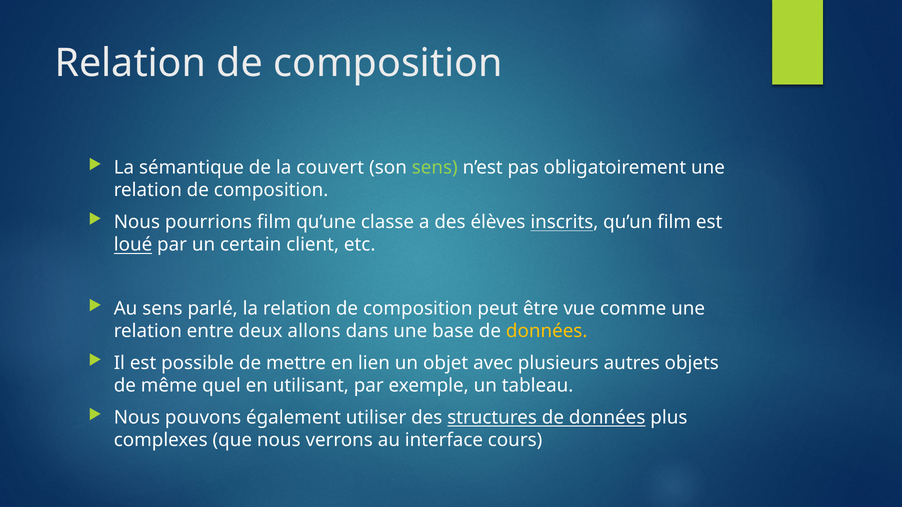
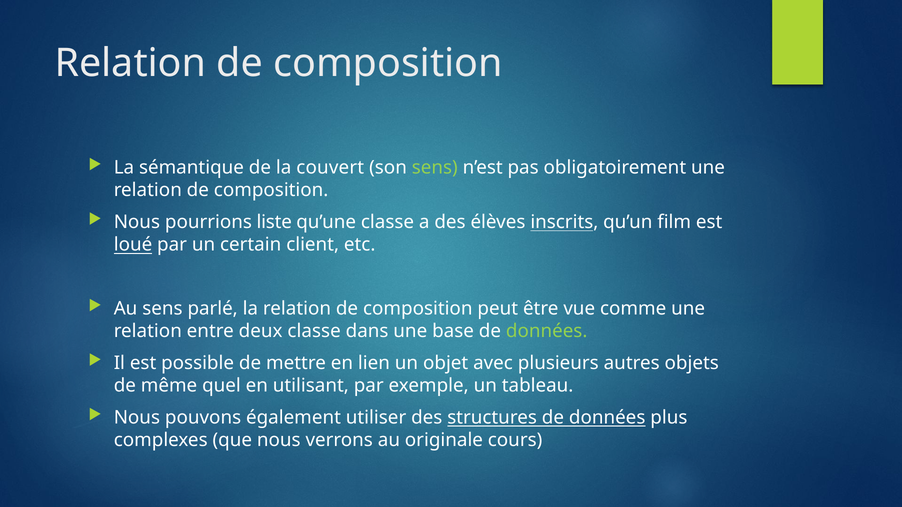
pourrions film: film -> liste (274, 222)
deux allons: allons -> classe (314, 331)
données colour: yellow -> light green (547, 331)
interface: interface -> originale (444, 440)
